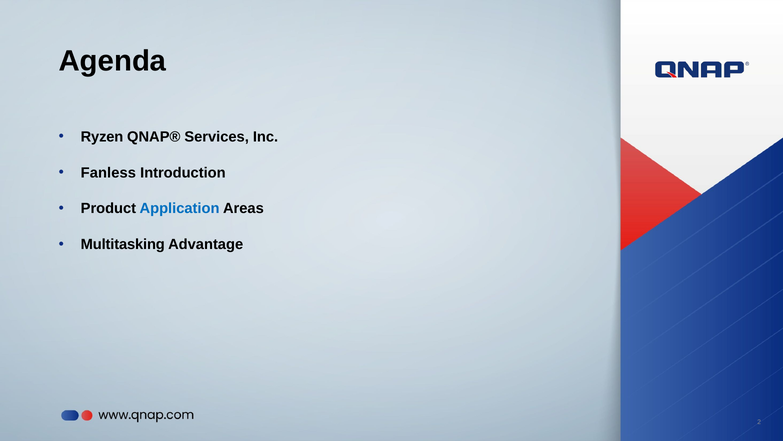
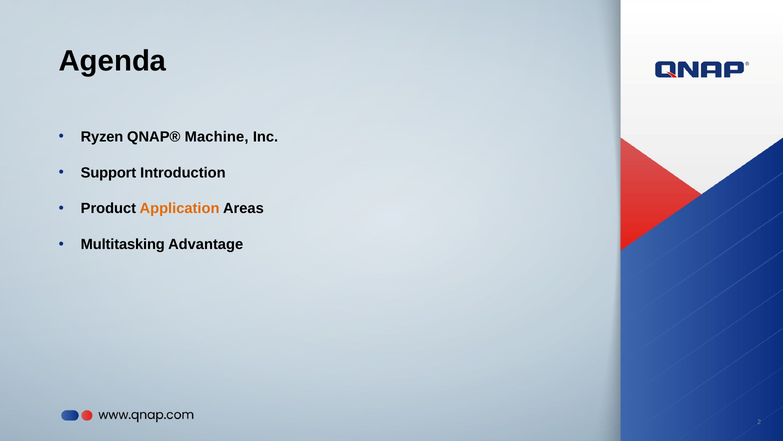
Services: Services -> Machine (217, 137)
Fanless: Fanless -> Support (108, 172)
Application colour: blue -> orange (180, 208)
